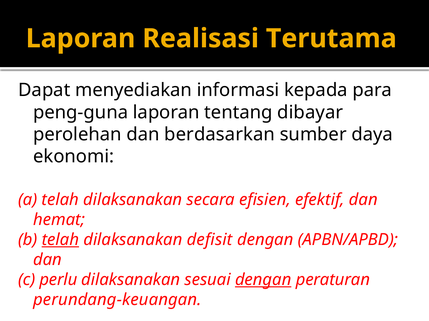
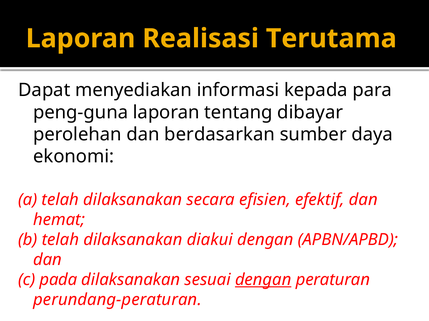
telah underline: present -> none (60, 240)
defisit: defisit -> diakui (210, 240)
perlu: perlu -> pada (58, 280)
perundang-keuangan: perundang-keuangan -> perundang-peraturan (117, 300)
